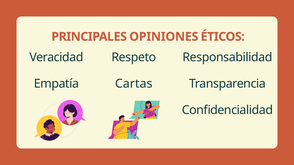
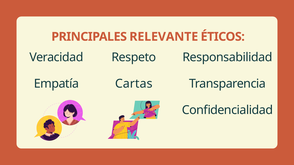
OPINIONES: OPINIONES -> RELEVANTE (164, 37)
